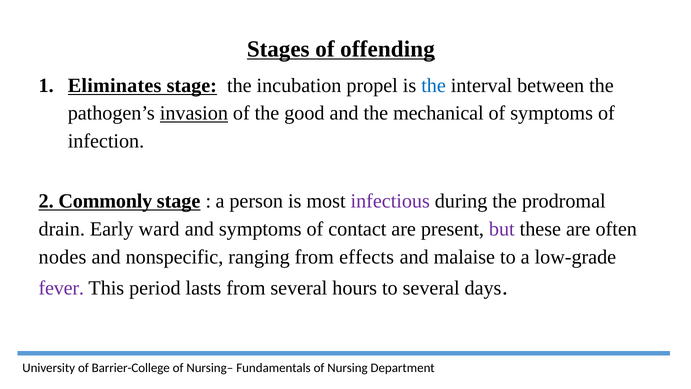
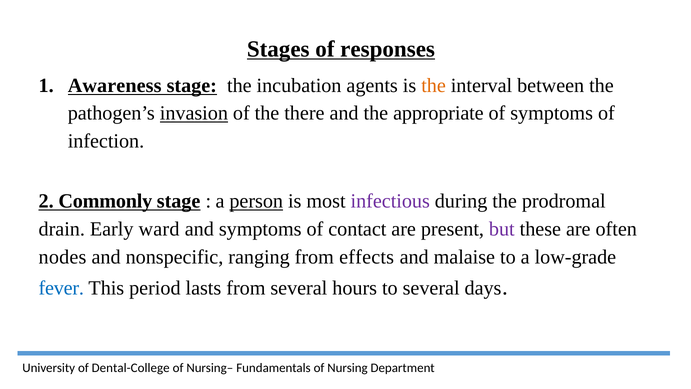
offending: offending -> responses (388, 49)
Eliminates: Eliminates -> Awareness (115, 85)
propel: propel -> agents (372, 85)
the colour: blue -> orange (434, 85)
good: good -> there (304, 113)
mechanical: mechanical -> appropriate (438, 113)
person underline: none -> present (256, 201)
fever colour: purple -> blue (61, 288)
Barrier-College: Barrier-College -> Dental-College (131, 368)
